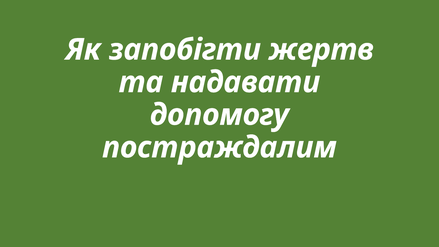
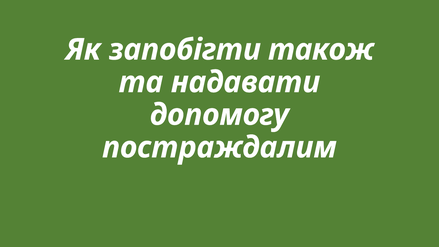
жертв: жертв -> також (321, 50)
